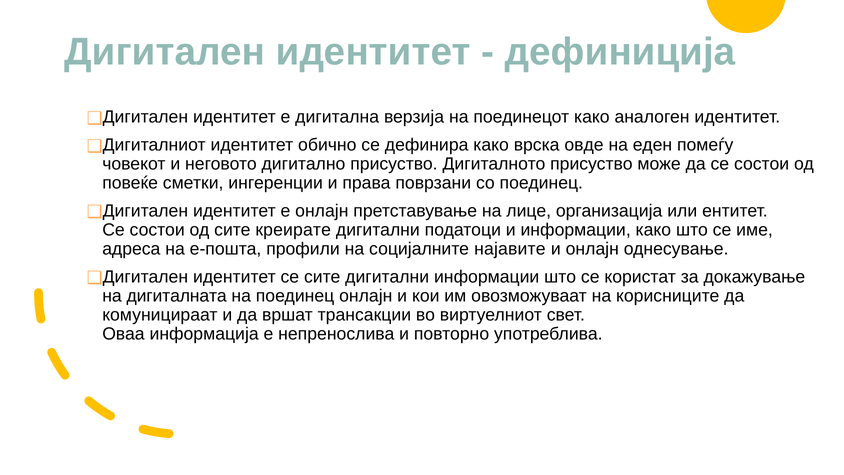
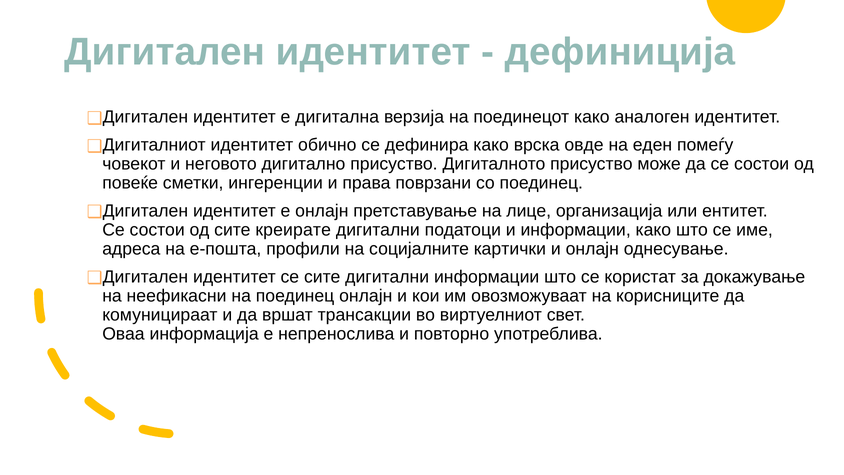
најавите: најавите -> картички (510, 249)
дигиталната: дигиталната -> неефикасни (177, 296)
